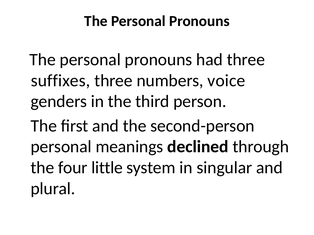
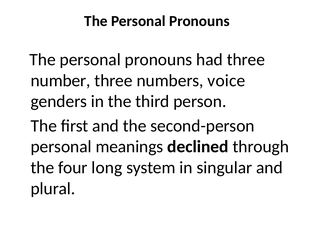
suffixes: suffixes -> number (61, 81)
little: little -> long (107, 168)
